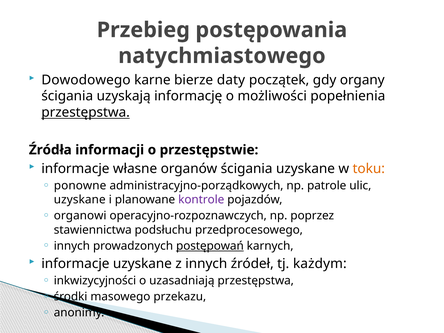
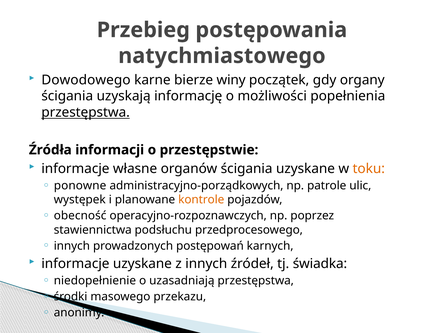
daty: daty -> winy (231, 80)
uzyskane: uzyskane -> występek (80, 200)
kontrole colour: purple -> orange (201, 200)
organowi: organowi -> obecność (80, 216)
postępowań underline: present -> none (210, 246)
każdym: każdym -> świadka (320, 264)
inkwizycyjności: inkwizycyjności -> niedopełnienie (95, 281)
